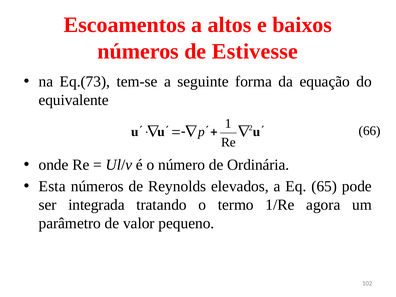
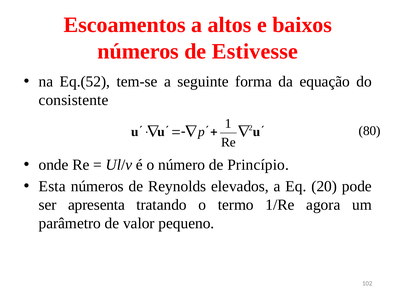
Eq.(73: Eq.(73 -> Eq.(52 (85, 82)
equivalente: equivalente -> consistente (74, 100)
66: 66 -> 80 (370, 131)
Ordinária: Ordinária -> Princípio (258, 165)
65: 65 -> 20 (324, 186)
integrada: integrada -> apresenta (96, 205)
